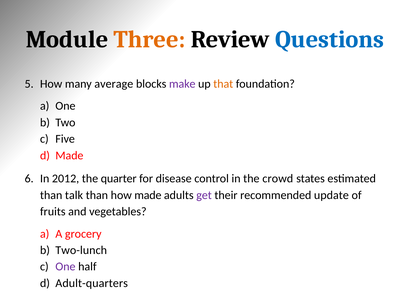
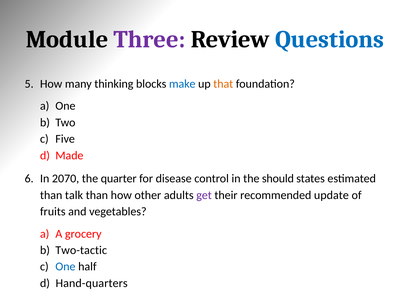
Three colour: orange -> purple (150, 40)
average: average -> thinking (114, 84)
make colour: purple -> blue (182, 84)
2012: 2012 -> 2070 (66, 179)
crowd: crowd -> should (278, 179)
how made: made -> other (148, 195)
Two-lunch: Two-lunch -> Two-tactic (81, 251)
One colour: purple -> blue (65, 267)
Adult-quarters: Adult-quarters -> Hand-quarters (92, 284)
